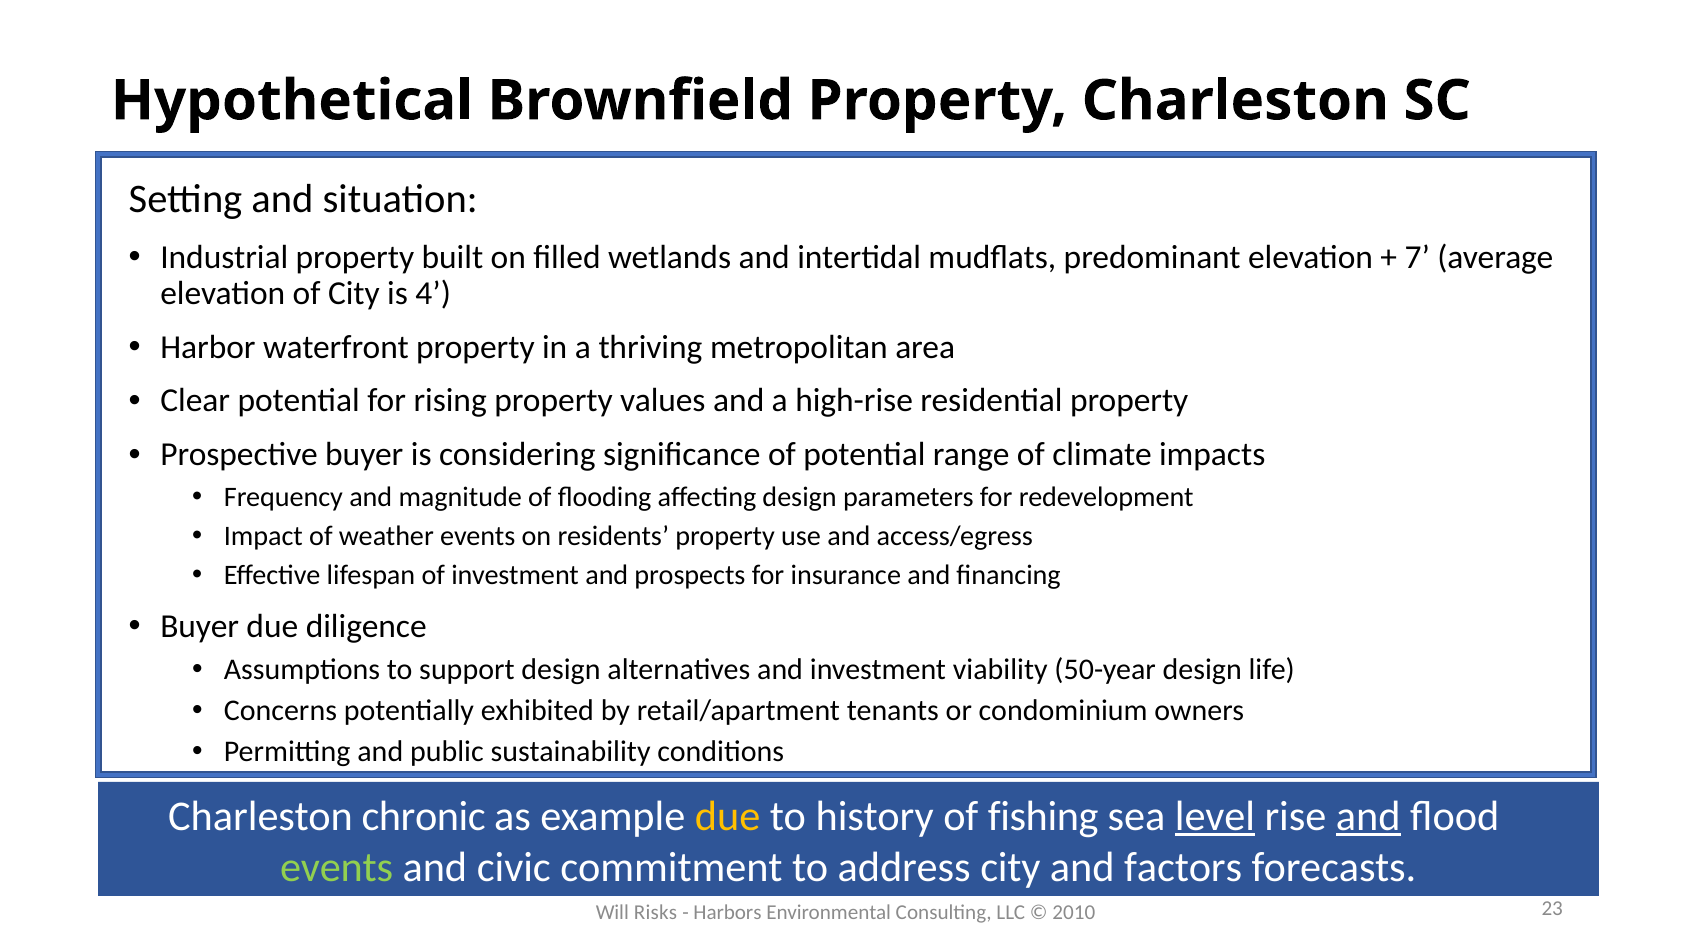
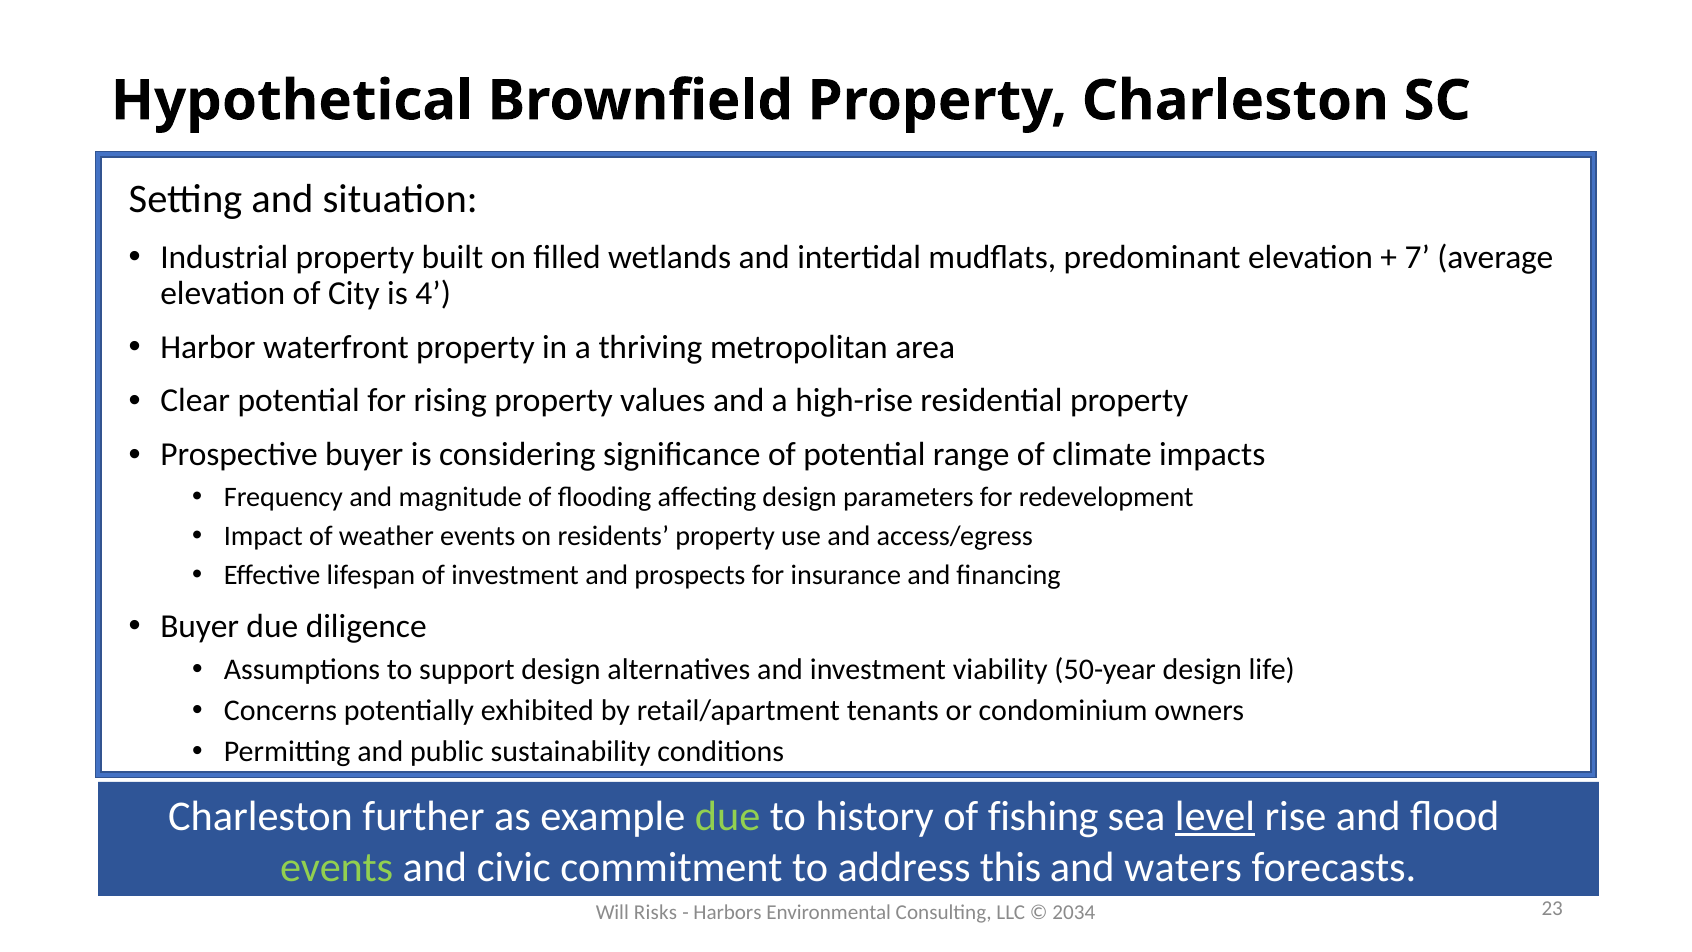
chronic: chronic -> further (423, 816)
due colour: yellow -> light green (728, 816)
and underline: present -> none (1368, 816)
address city: city -> this (1011, 867)
factors: factors -> waters (1183, 867)
2010: 2010 -> 2034 (1074, 912)
